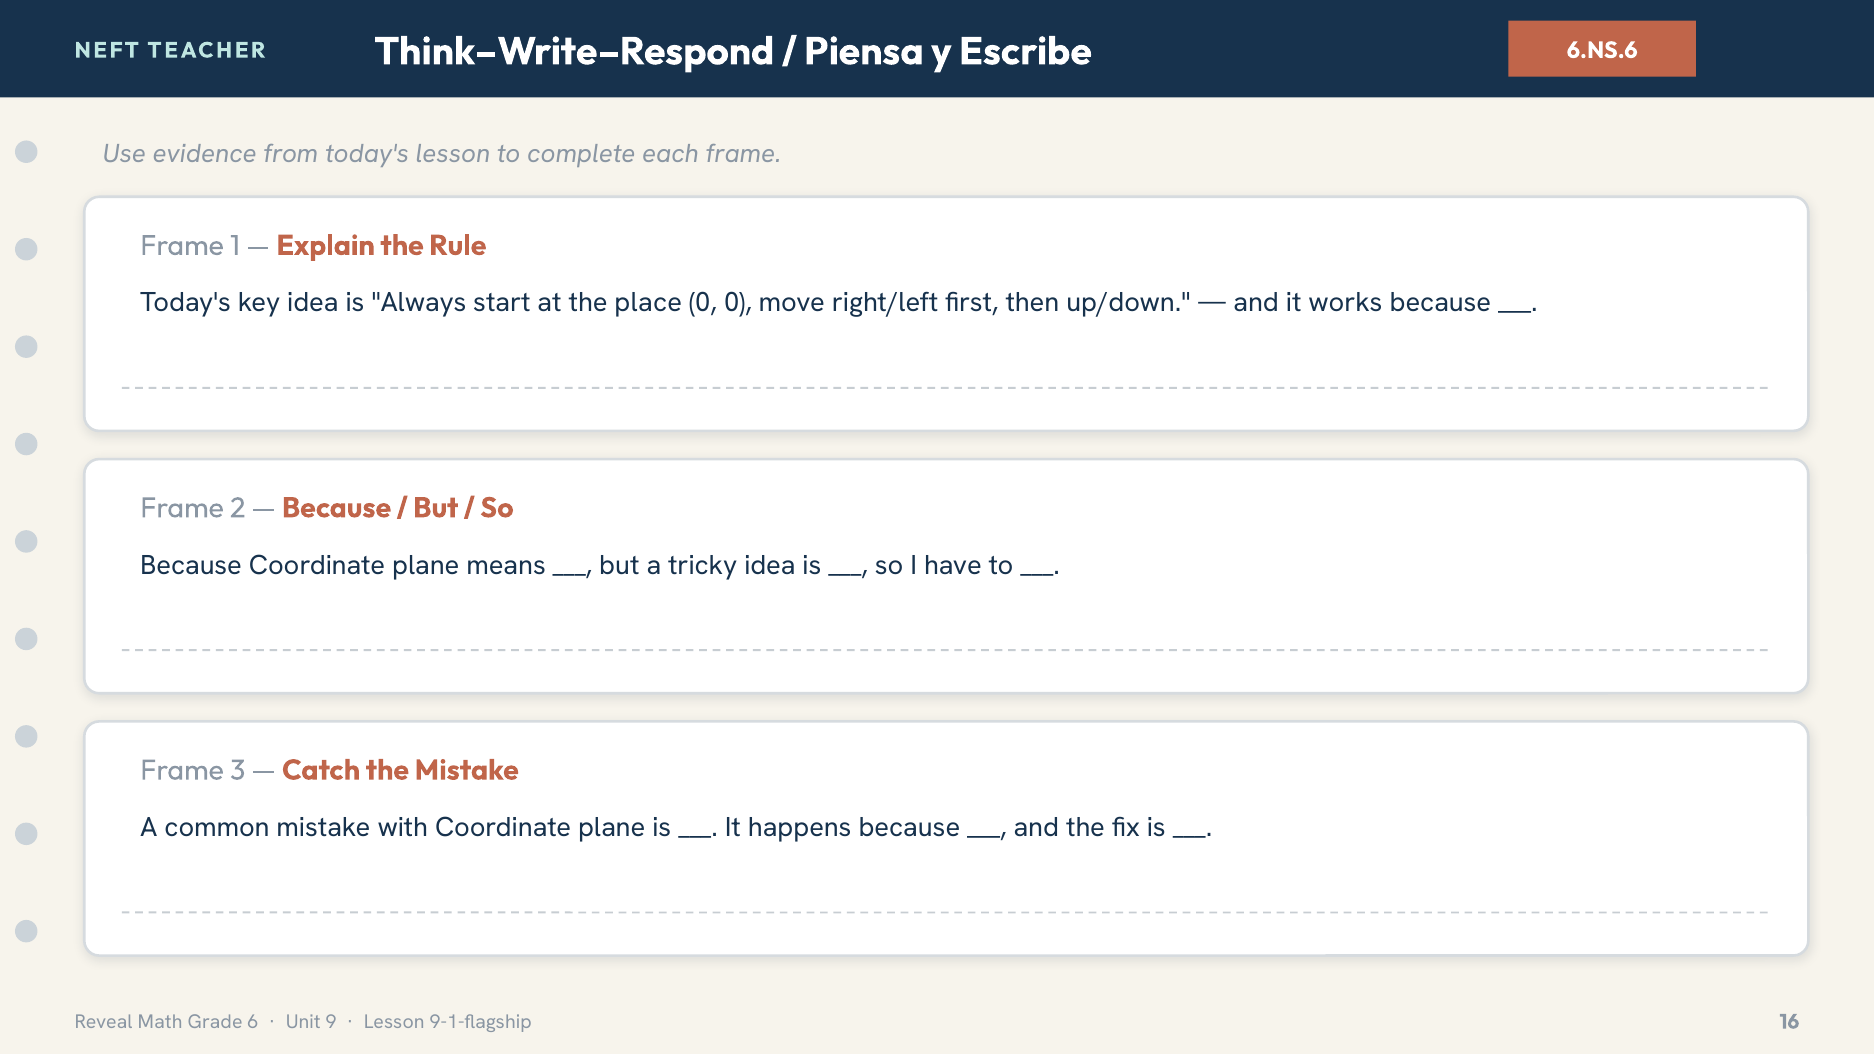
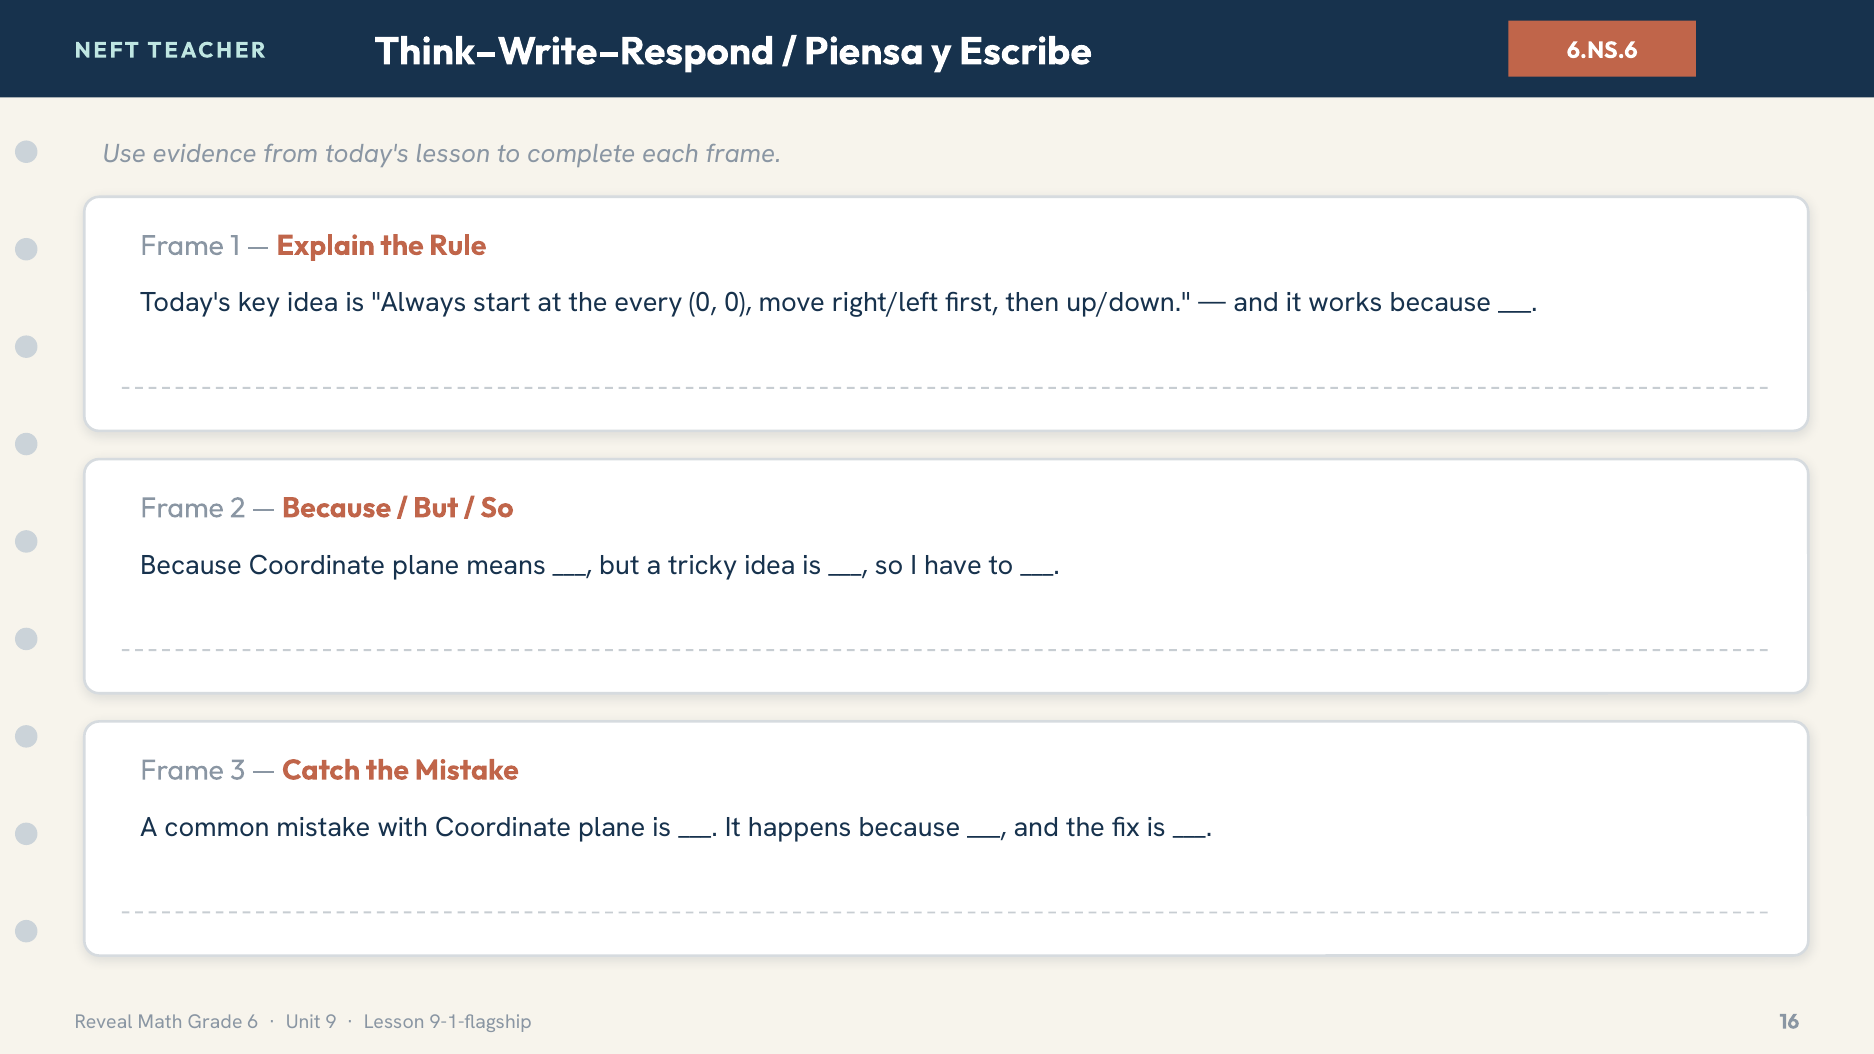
place: place -> every (649, 303)
